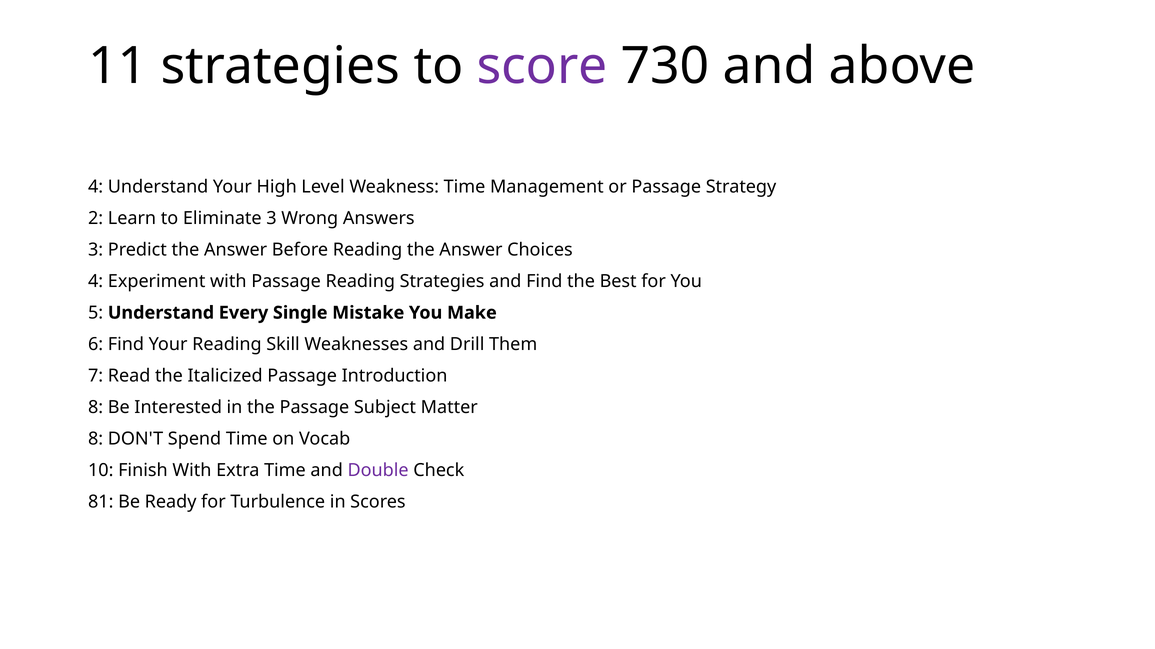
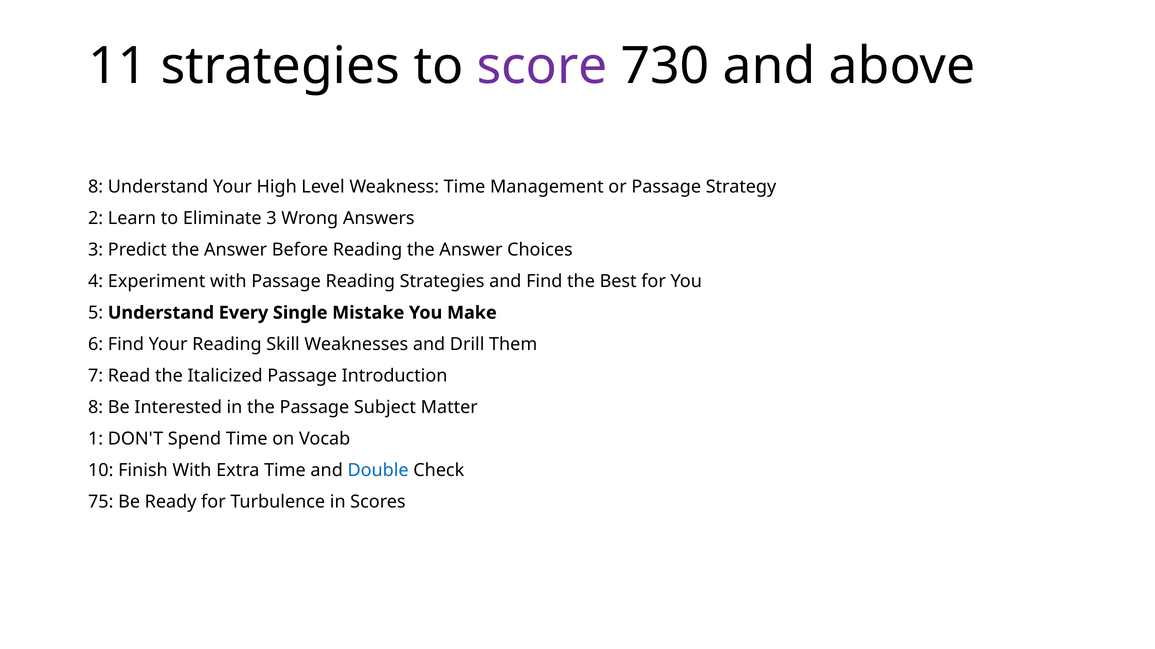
4: 4 -> 8 (96, 187)
8: 8 -> 1 (96, 439)
Double colour: purple -> blue (378, 471)
81: 81 -> 75 (101, 502)
